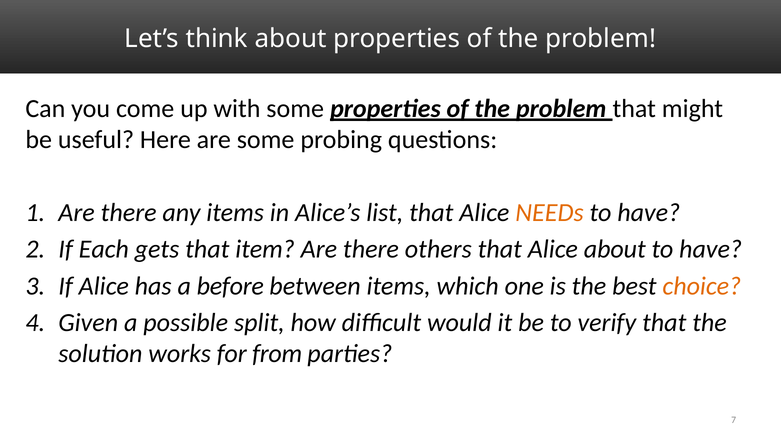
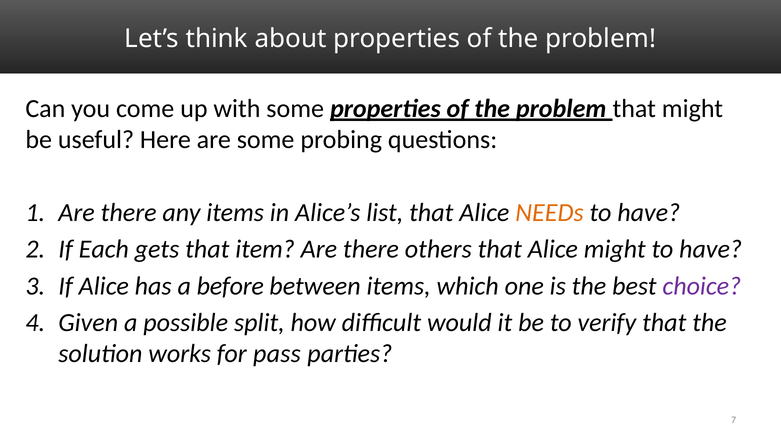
Alice about: about -> might (615, 249)
choice colour: orange -> purple (702, 285)
from: from -> pass (277, 353)
